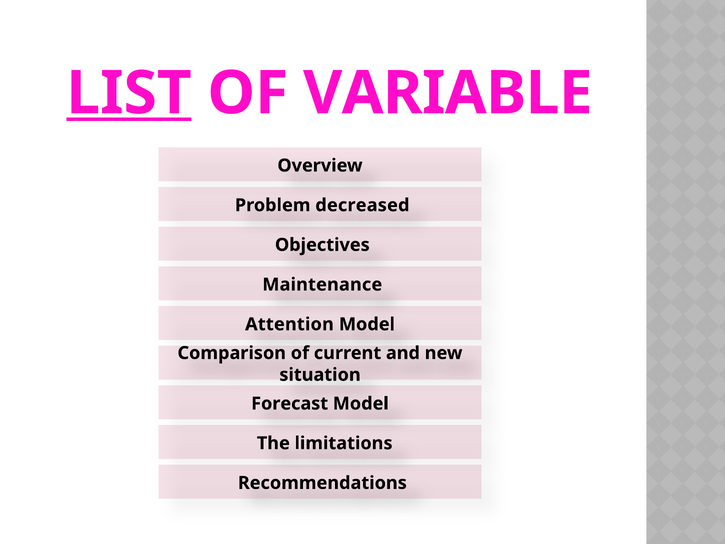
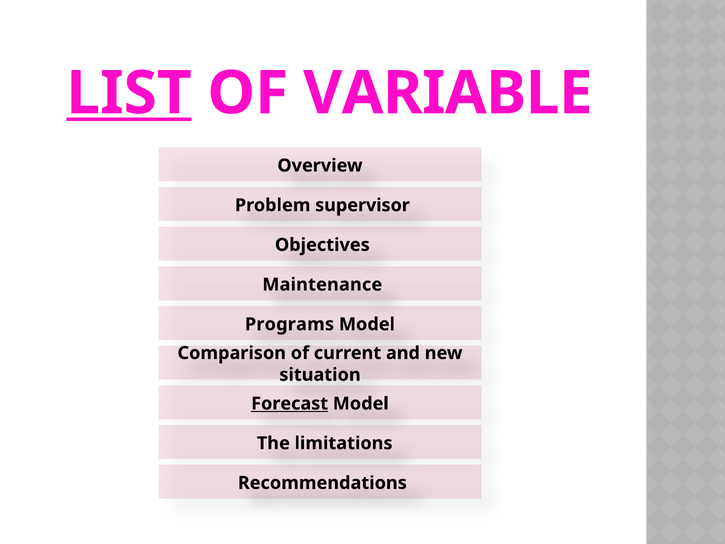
decreased: decreased -> supervisor (363, 205)
Attention: Attention -> Programs (289, 324)
Forecast underline: none -> present (290, 403)
